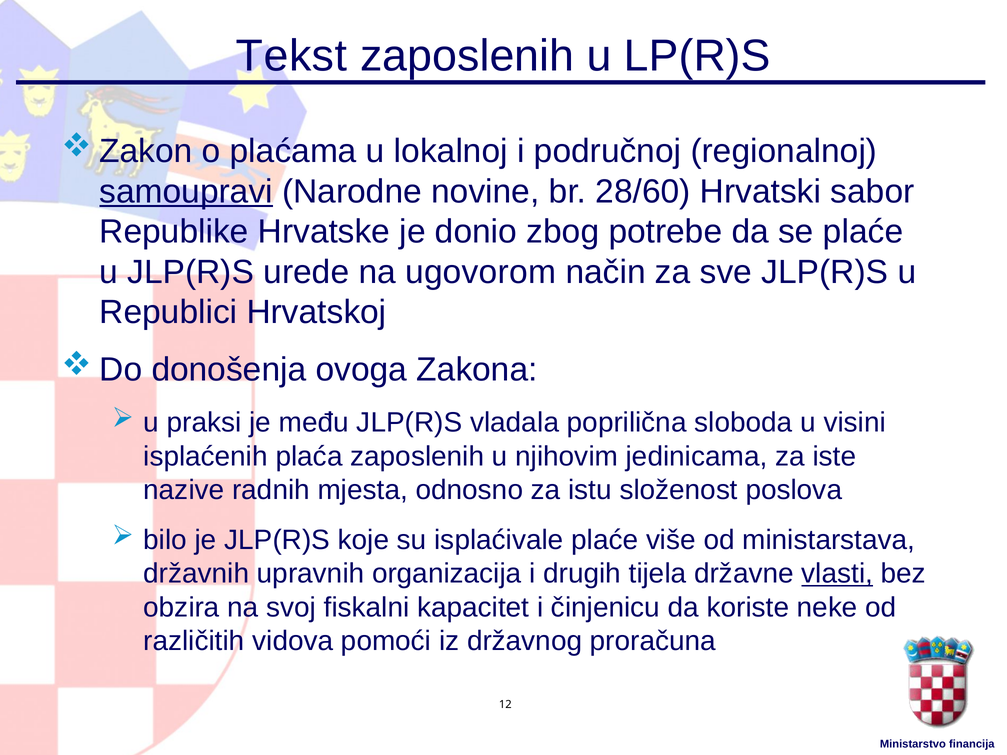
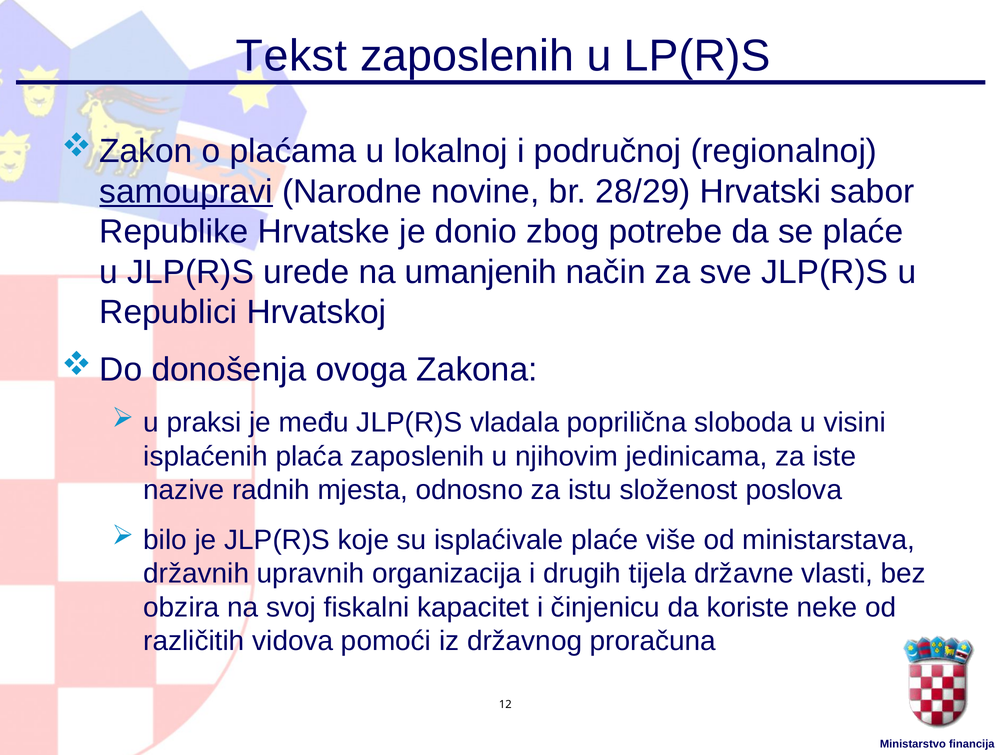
28/60: 28/60 -> 28/29 (643, 192)
ugovorom: ugovorom -> umanjenih (481, 272)
vlasti underline: present -> none (837, 574)
